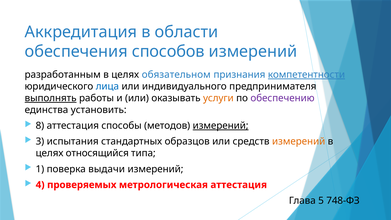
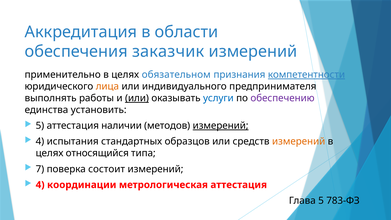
способов: способов -> заказчик (168, 51)
разработанным: разработанным -> применительно (63, 75)
лица colour: blue -> orange (107, 86)
выполнять underline: present -> none (51, 98)
или underline: none -> present (137, 98)
услуги colour: orange -> blue (218, 98)
8: 8 -> 5 (40, 126)
способы: способы -> наличии (122, 126)
3: 3 -> 4 (40, 141)
1: 1 -> 7 (40, 169)
выдачи: выдачи -> состоит (107, 169)
проверяемых: проверяемых -> координации (82, 185)
748-ФЗ: 748-ФЗ -> 783-ФЗ (343, 201)
